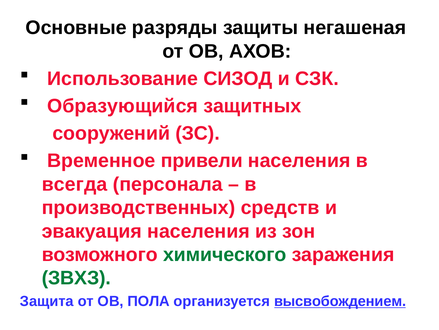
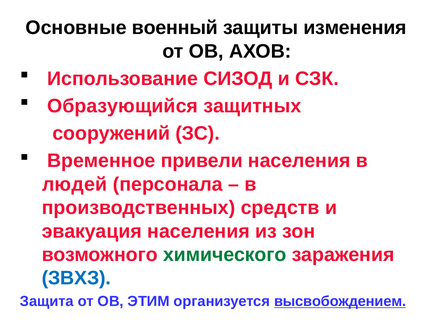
разряды: разряды -> военный (175, 28)
негашеная: негашеная -> изменения (355, 28)
всегда: всегда -> людей (75, 184)
ЗВХЗ colour: green -> blue (76, 278)
ПОЛА: ПОЛА -> ЭТИМ (149, 301)
